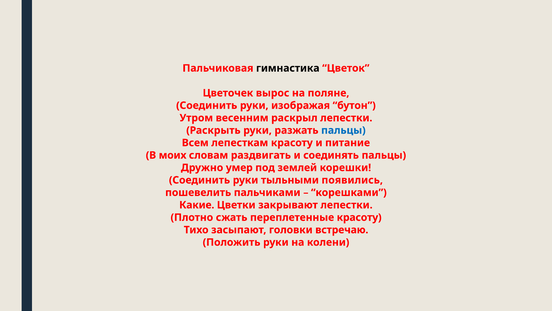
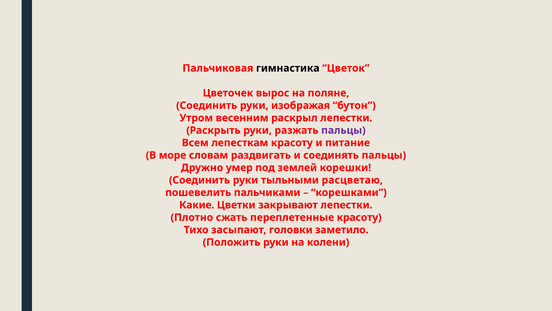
пальцы colour: blue -> purple (343, 130)
моих: моих -> море (173, 155)
появились: появились -> расцветаю (352, 180)
встречаю: встречаю -> заметило (342, 230)
